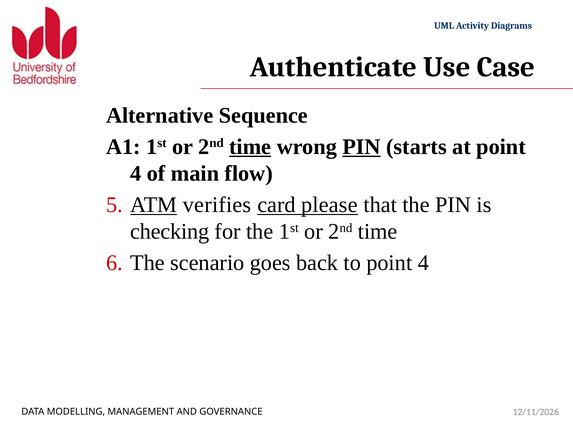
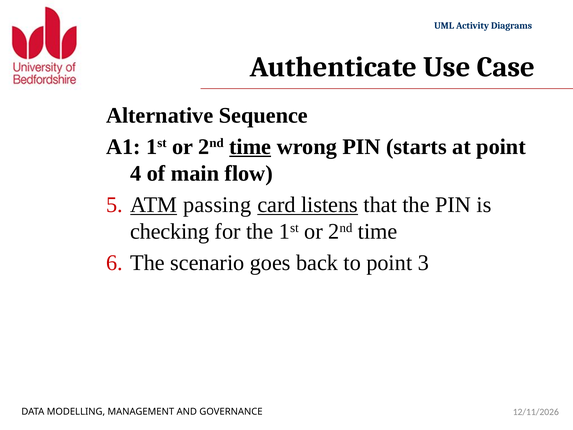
PIN underline: present -> none (362, 147)
verifies: verifies -> passing (217, 205)
please: please -> listens (330, 205)
to point 4: 4 -> 3 (423, 263)
